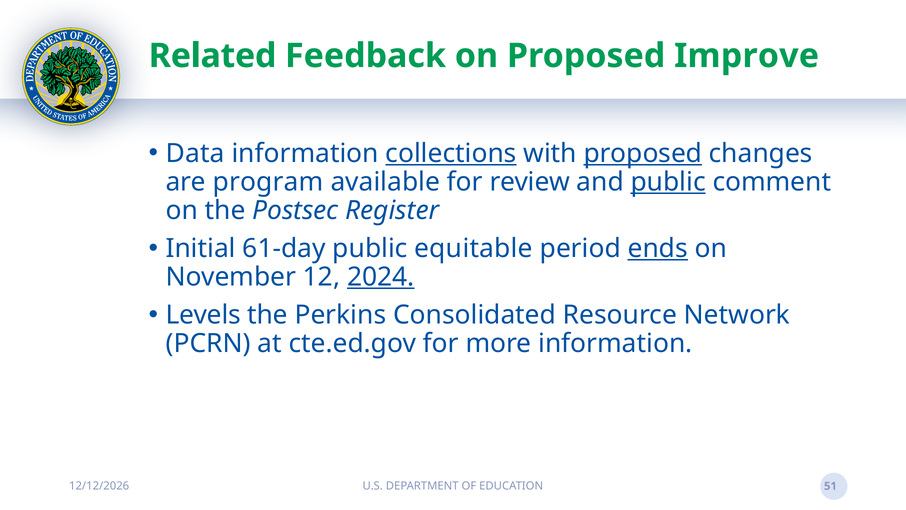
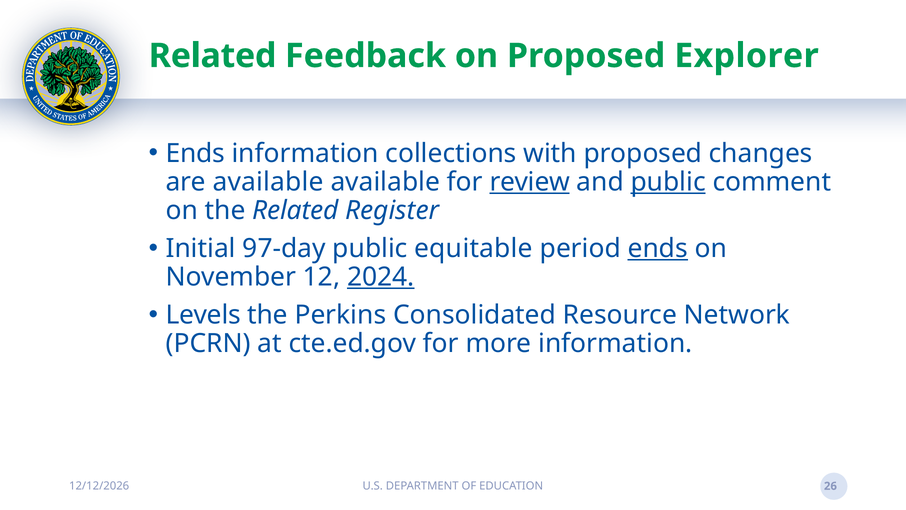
Improve: Improve -> Explorer (746, 56)
Data: Data -> Ends (195, 153)
collections underline: present -> none (451, 153)
proposed underline: present -> none (643, 153)
are program: program -> available (268, 182)
review underline: none -> present (530, 182)
the Postsec: Postsec -> Related (295, 210)
61-day: 61-day -> 97-day (284, 248)
51: 51 -> 26 (830, 486)
